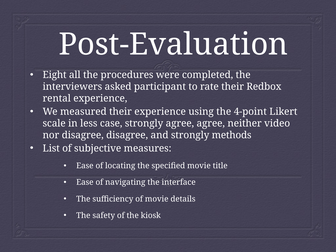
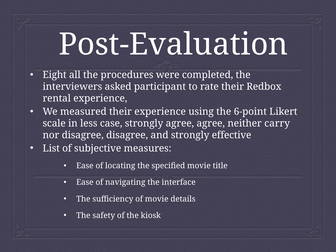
4-point: 4-point -> 6-point (250, 112)
video: video -> carry (277, 123)
methods: methods -> effective (232, 135)
